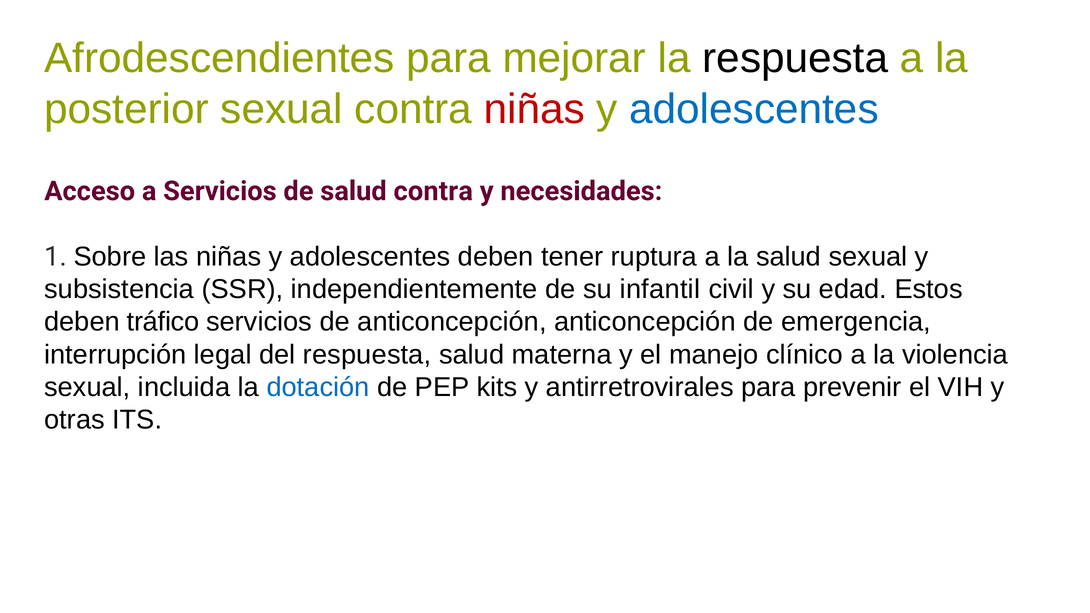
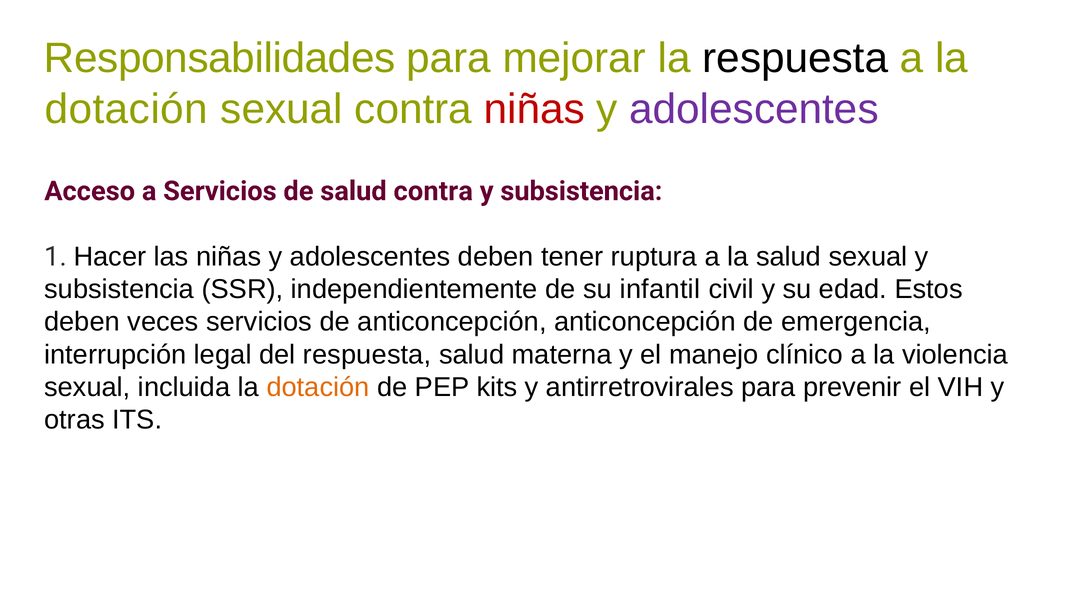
Afrodescendientes: Afrodescendientes -> Responsabilidades (220, 58)
posterior: posterior -> dotación (126, 109)
adolescentes colour: blue -> purple (754, 109)
necesidades: necesidades -> subsistencia (581, 191)
Sobre: Sobre -> Hacer (110, 257)
tráfico: tráfico -> veces (163, 322)
dotación colour: blue -> orange (318, 387)
